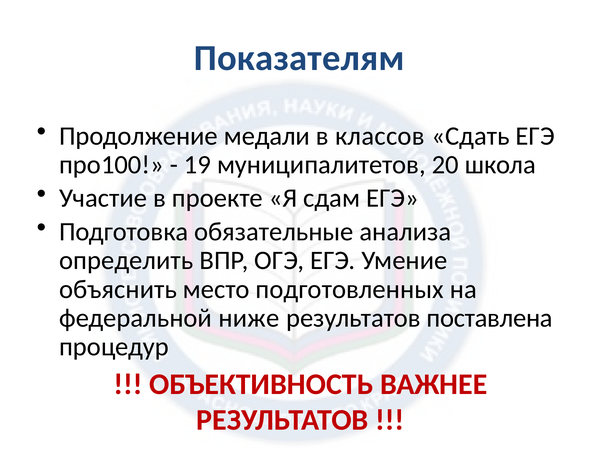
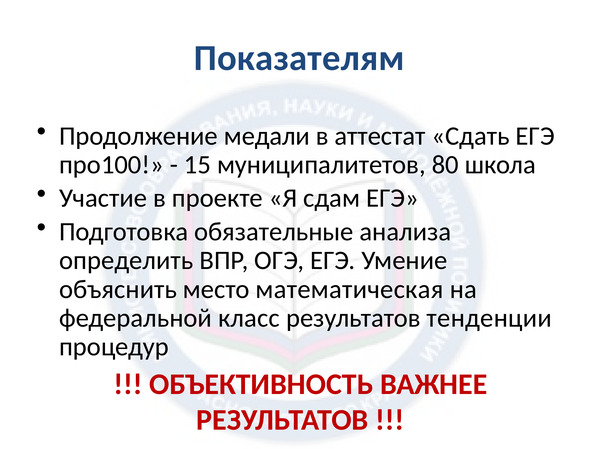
классов: классов -> аттестат (380, 136)
19: 19 -> 15 (197, 165)
20: 20 -> 80 (445, 165)
подготовленных: подготовленных -> математическая (350, 289)
ниже: ниже -> класс (249, 318)
поставлена: поставлена -> тенденции (489, 318)
